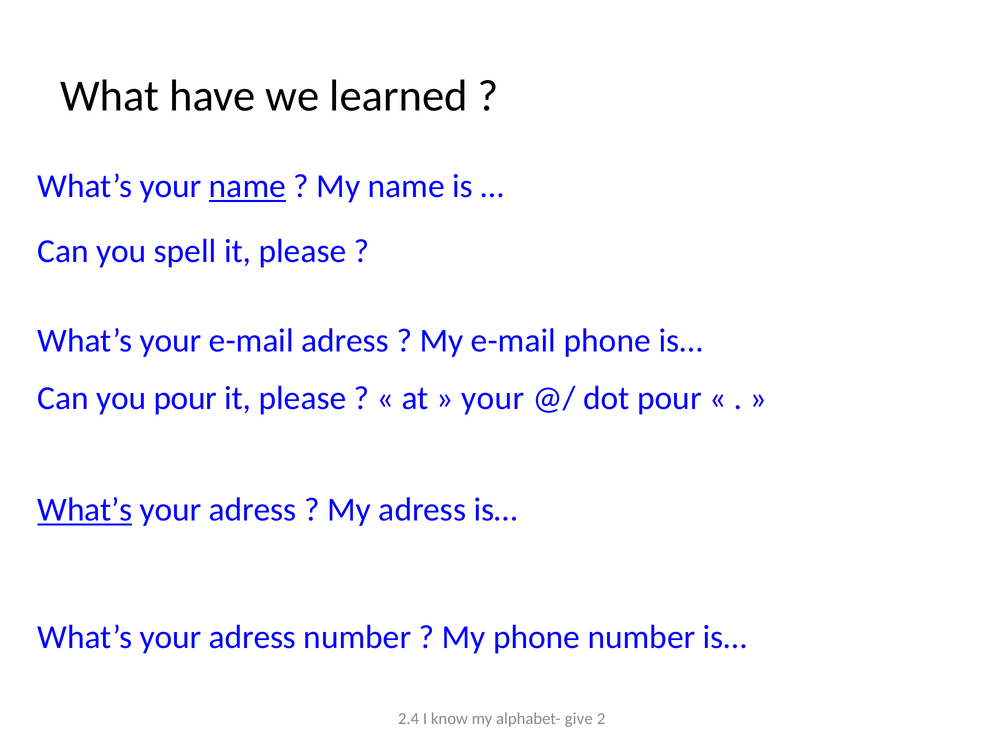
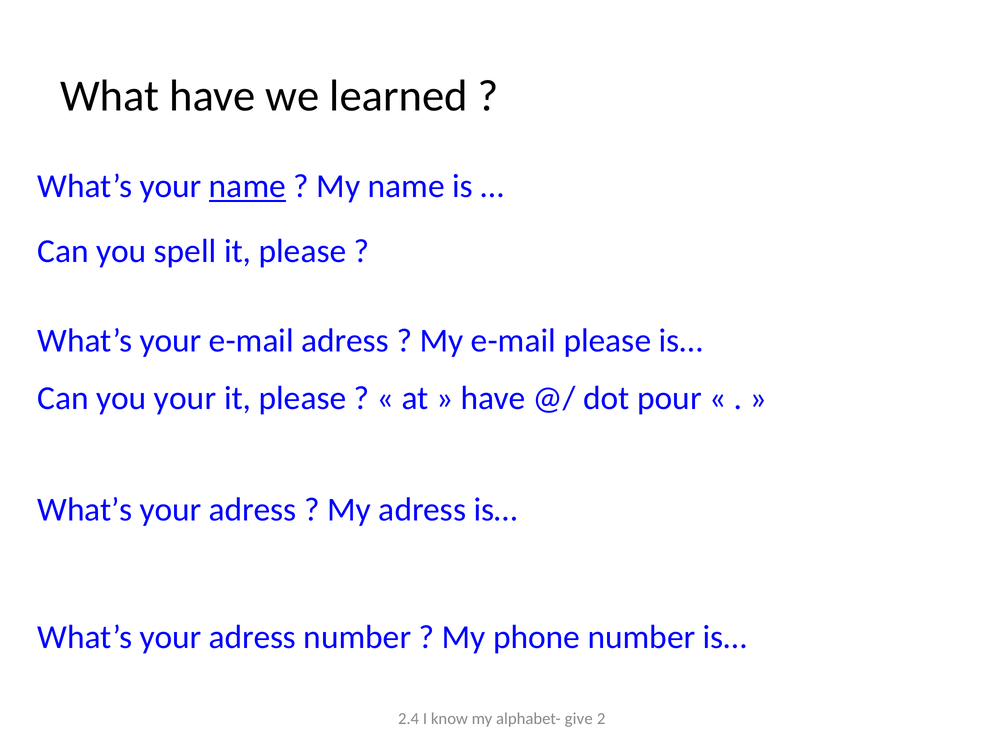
e-mail phone: phone -> please (607, 341)
you pour: pour -> your (185, 398)
your: your -> have (493, 398)
What’s underline: present -> none (85, 510)
